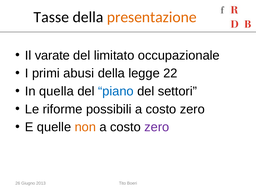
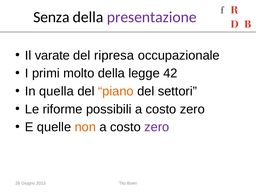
Tasse: Tasse -> Senza (51, 17)
presentazione colour: orange -> purple (152, 17)
limitato: limitato -> ripresa (114, 55)
abusi: abusi -> molto (79, 73)
22: 22 -> 42 (170, 73)
piano colour: blue -> orange (116, 91)
